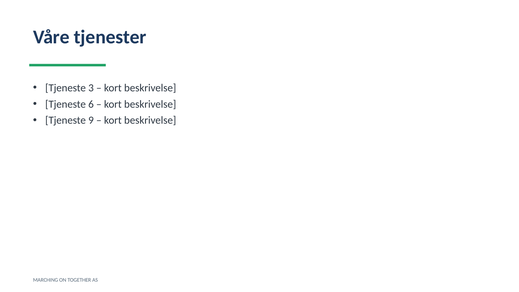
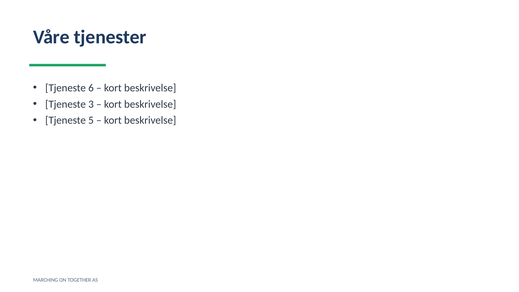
3: 3 -> 6 (91, 88)
6: 6 -> 3 (91, 104)
9: 9 -> 5 (91, 120)
